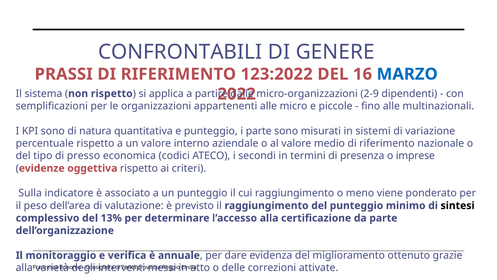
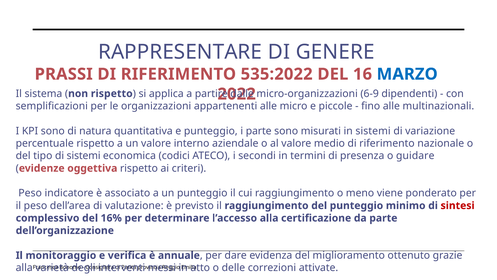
CONFRONTABILI: CONFRONTABILI -> RAPPRESENTARE (180, 52)
123:2022: 123:2022 -> 535:2022 (277, 74)
2-9: 2-9 -> 6-9 (370, 93)
di presso: presso -> sistemi (84, 156)
imprese: imprese -> guidare (415, 156)
Sulla: Sulla -> Peso (30, 193)
sintesi colour: black -> red (458, 205)
13%: 13% -> 16% (111, 218)
